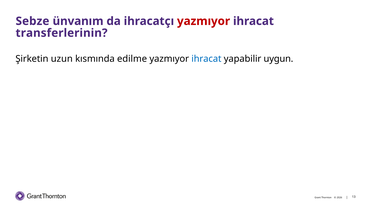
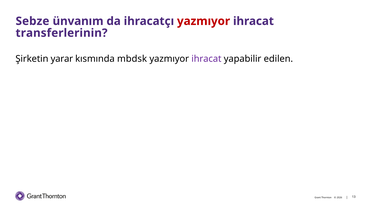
uzun: uzun -> yarar (62, 59)
edilme: edilme -> mbdsk (132, 59)
ihracat colour: blue -> purple (206, 59)
uygun: uygun -> edilen (278, 59)
